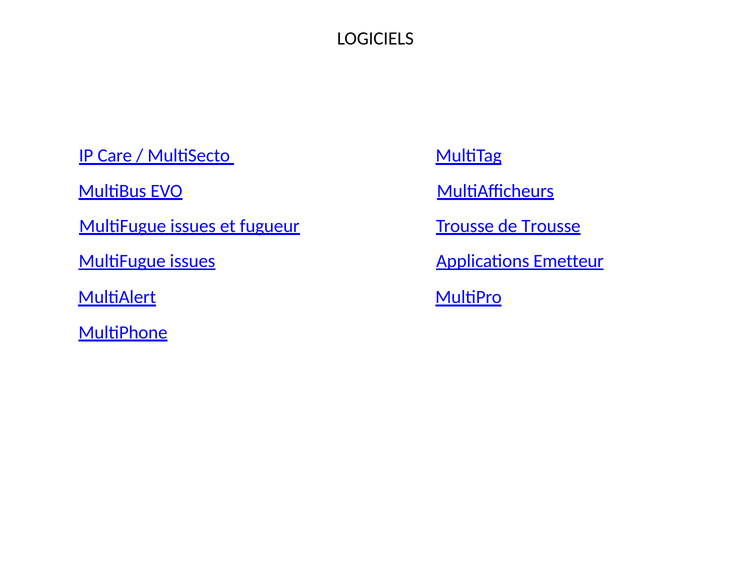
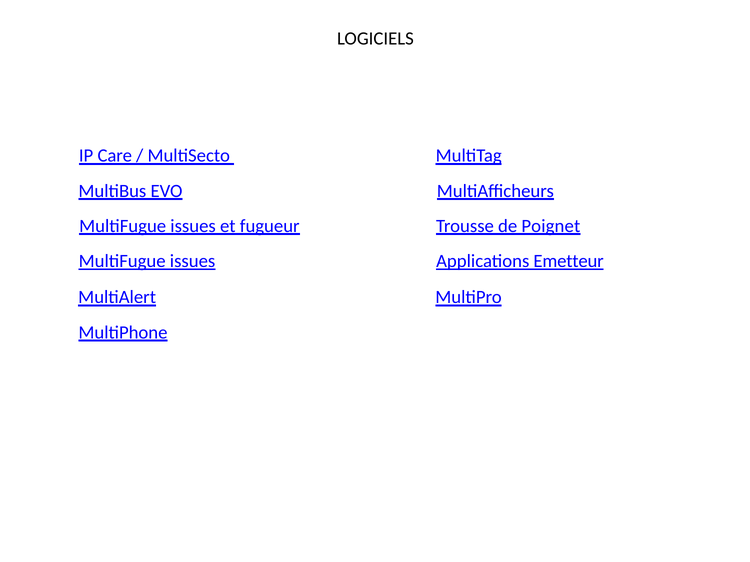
de Trousse: Trousse -> Poignet (551, 226)
